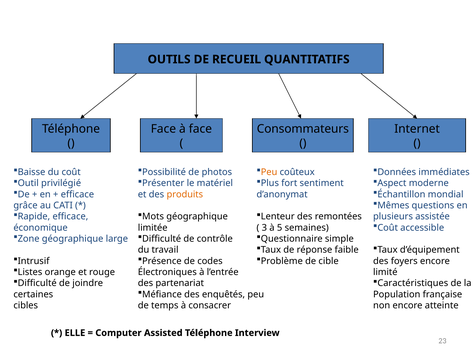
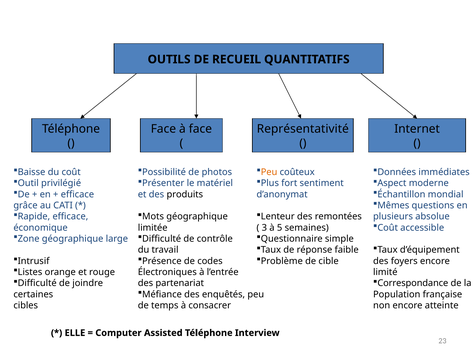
Consommateurs: Consommateurs -> Représentativité (303, 129)
produits colour: orange -> black (185, 194)
assistée: assistée -> absolue (433, 216)
Caractéristiques: Caractéristiques -> Correspondance (413, 283)
